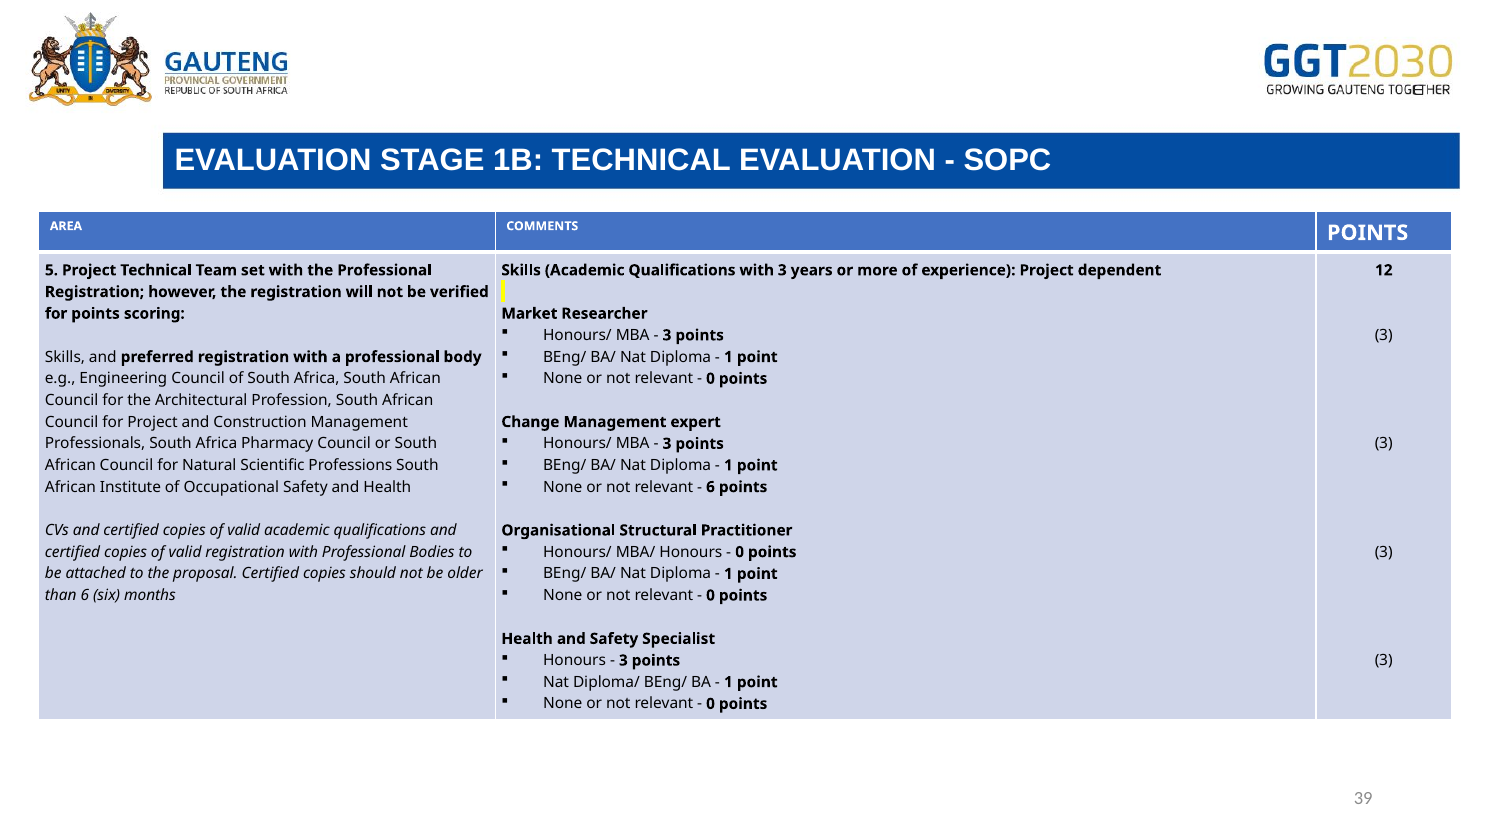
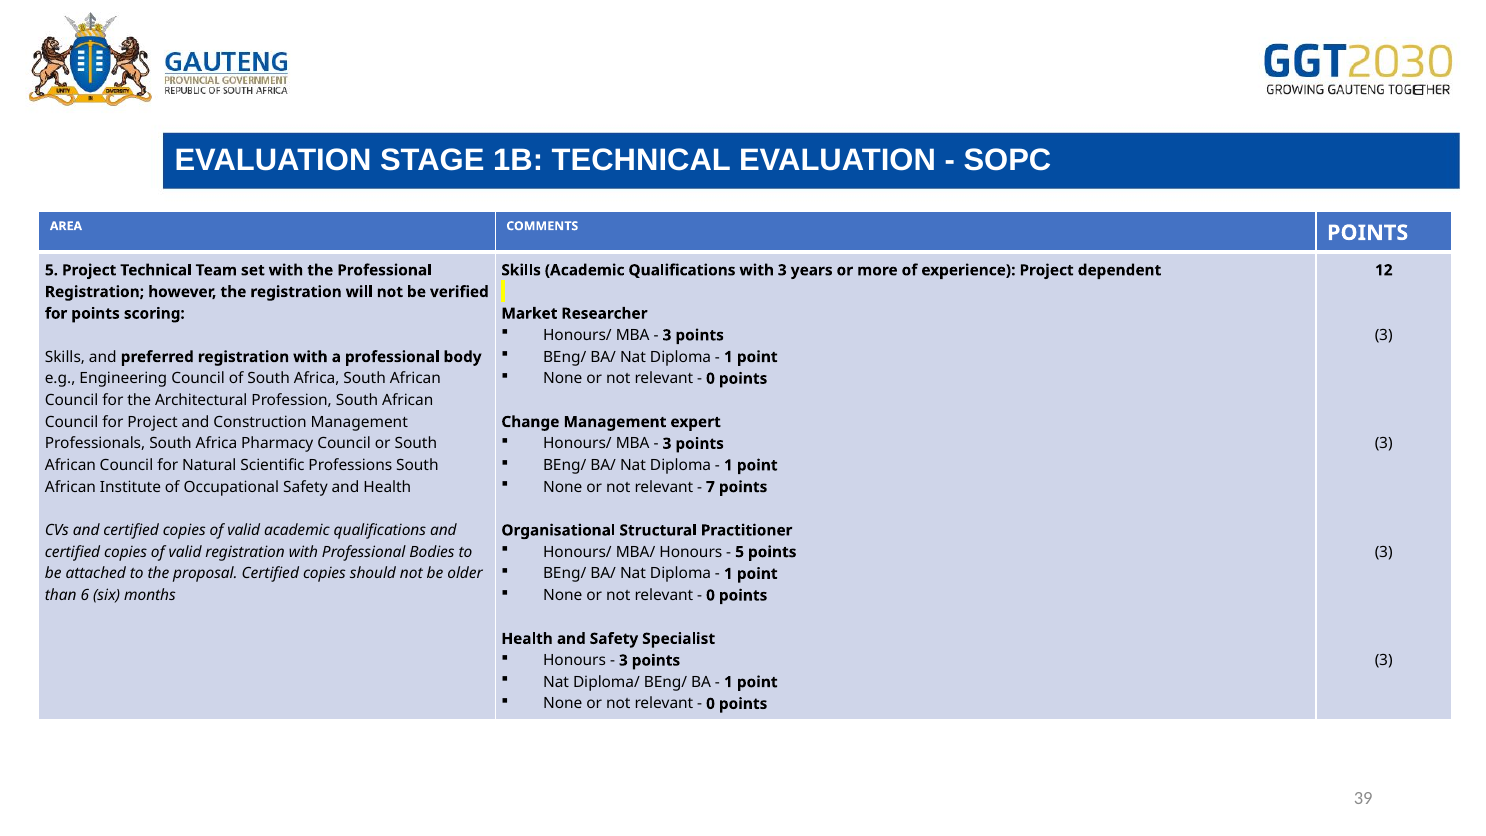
6: 6 -> 7 (711, 487)
0: 0 -> 5 (740, 552)
